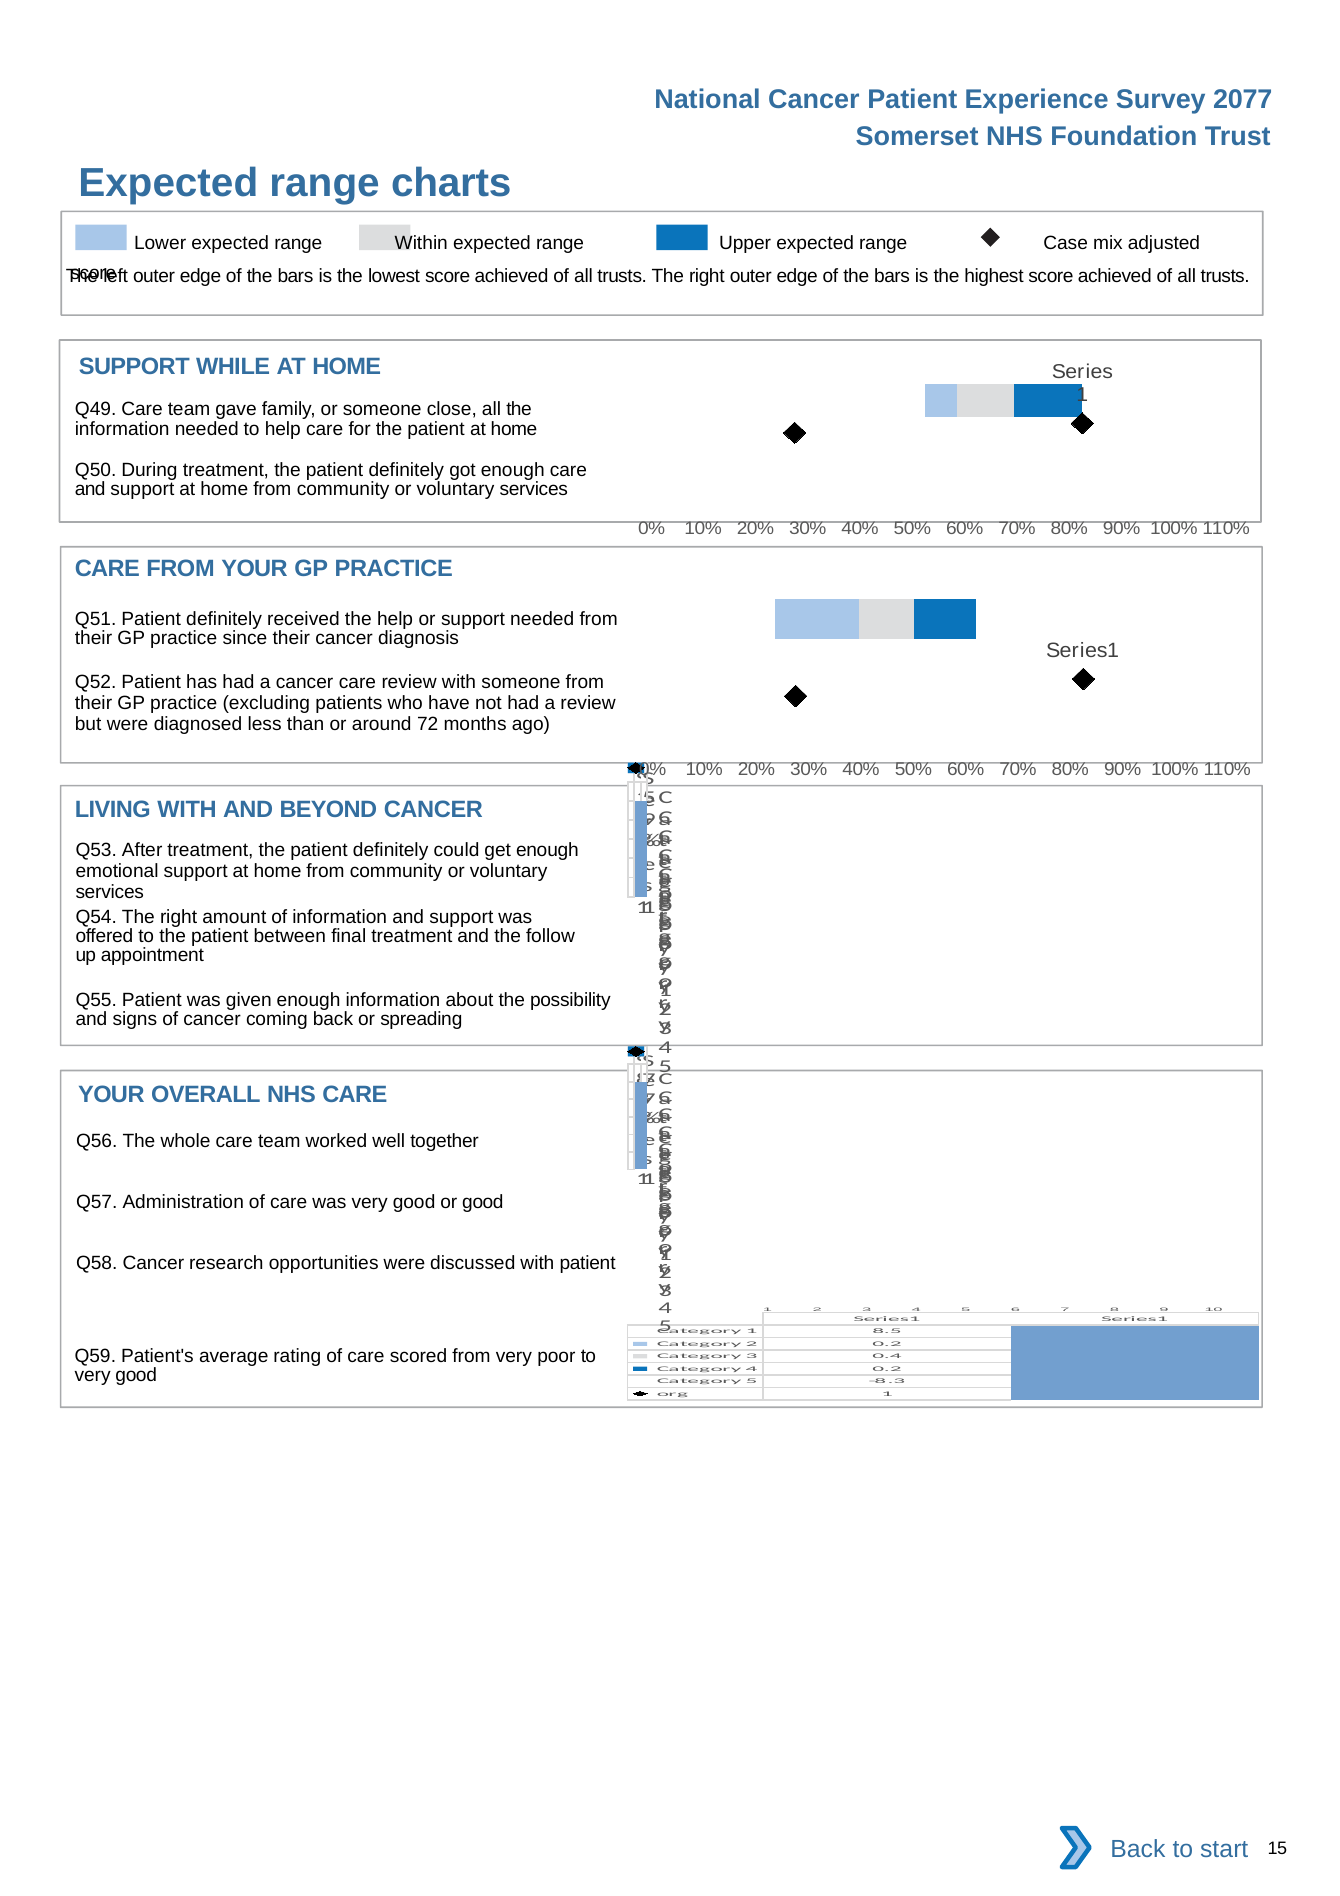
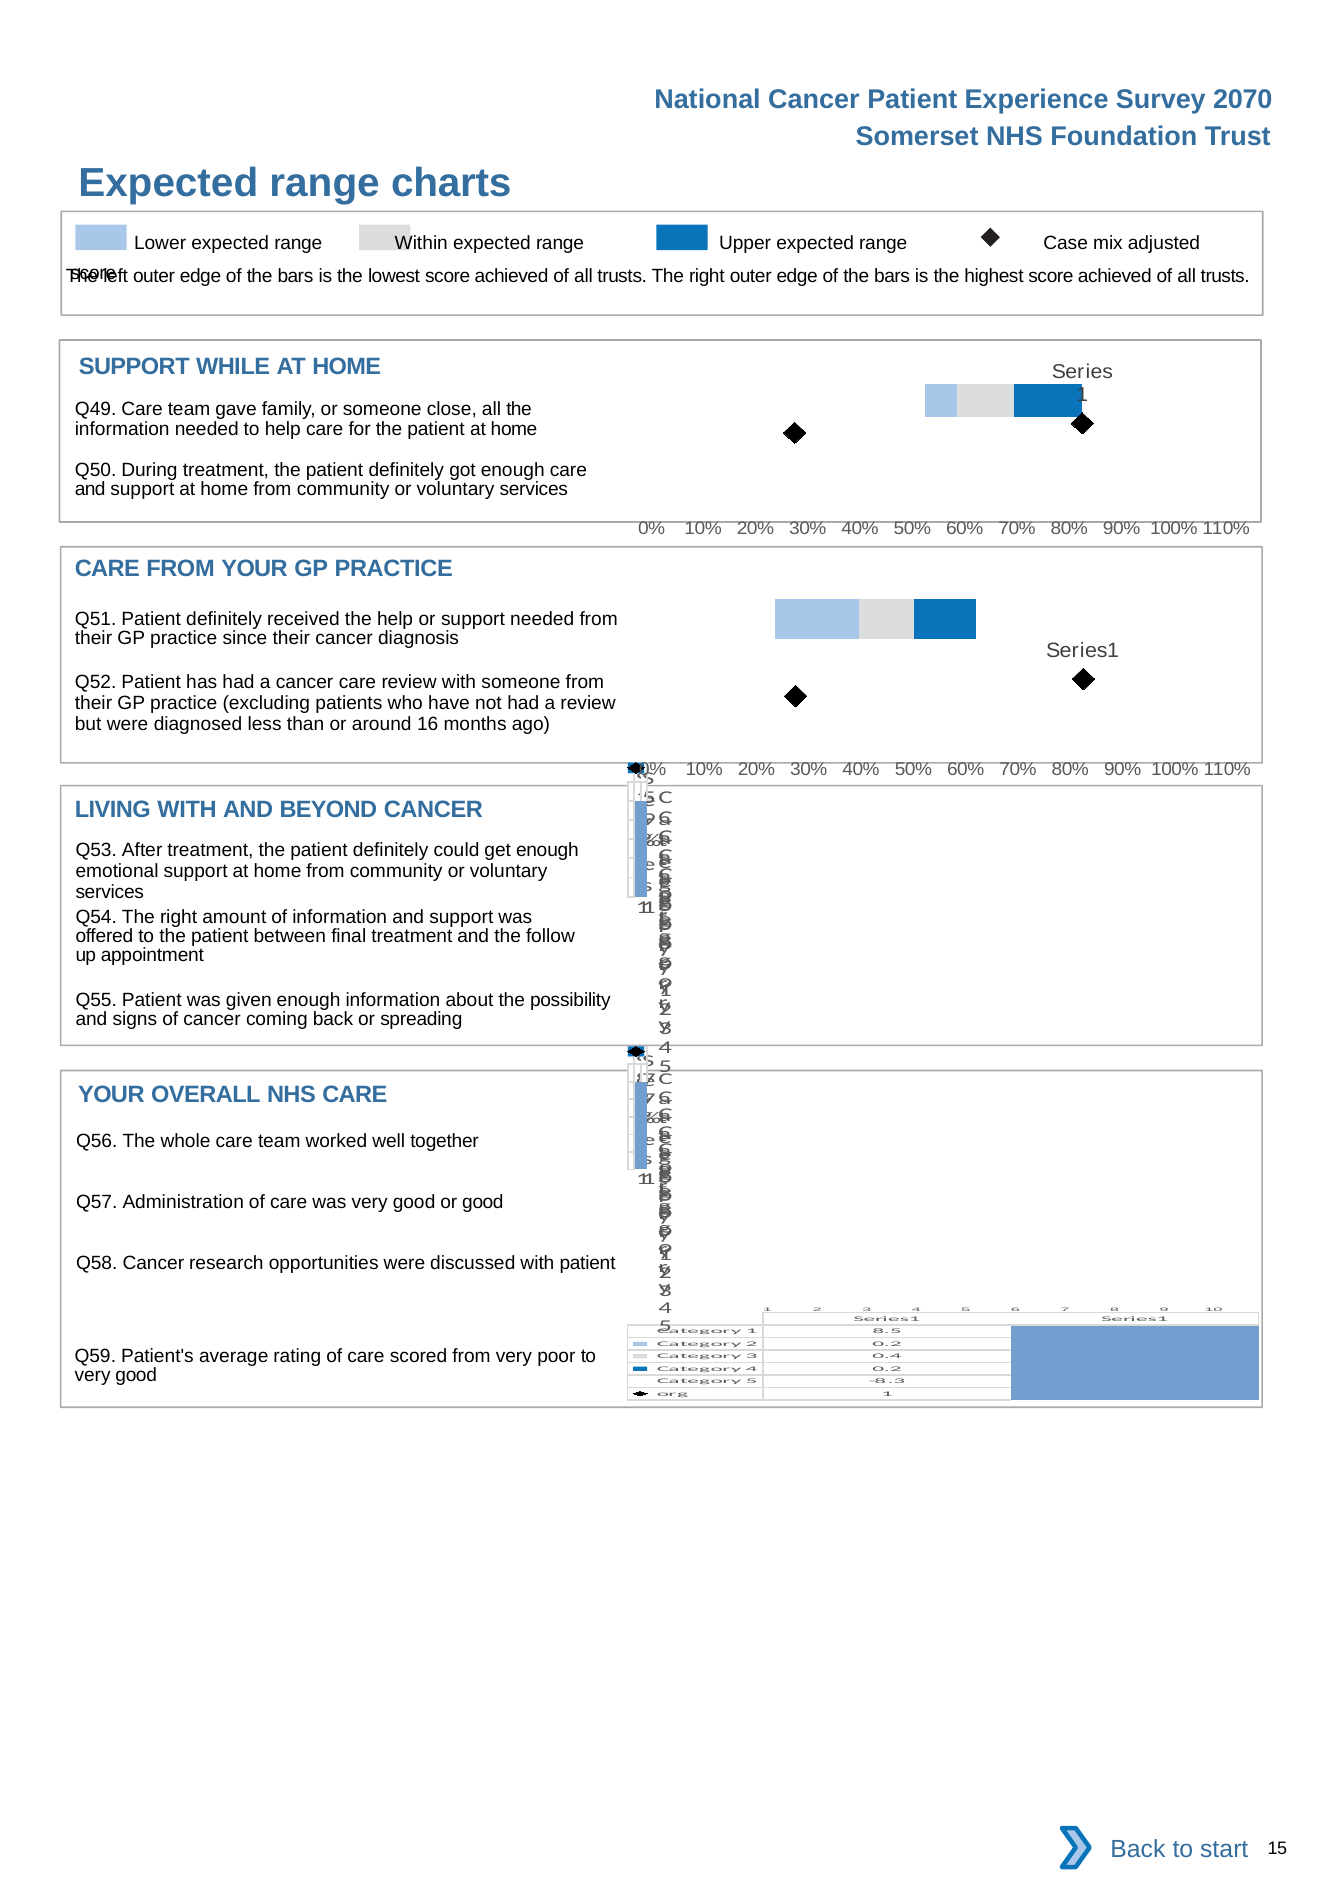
2077: 2077 -> 2070 (1243, 100)
72: 72 -> 16 (428, 725)
